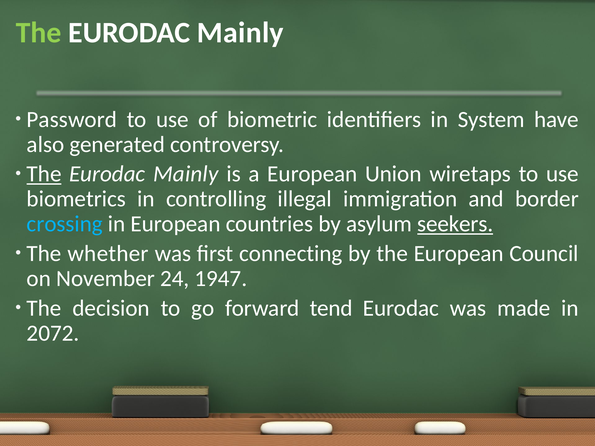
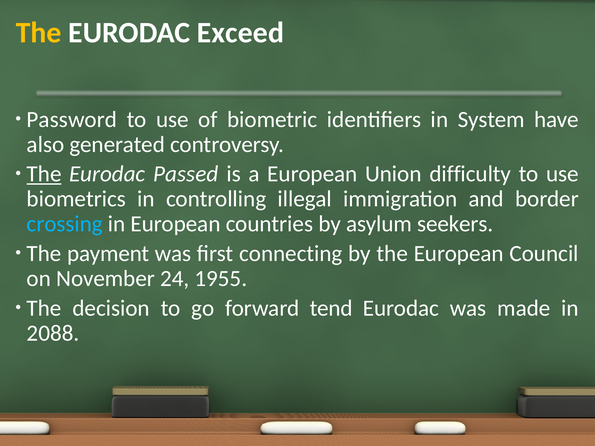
The colour: light green -> yellow (39, 33)
Mainly: Mainly -> Exceed (240, 33)
Mainly: Mainly -> Passed (186, 174)
wiretaps: wiretaps -> difficulty (470, 174)
seekers underline: present -> none (455, 224)
whether: whether -> payment (108, 254)
1947: 1947 -> 1955 (221, 279)
2072: 2072 -> 2088 (53, 333)
